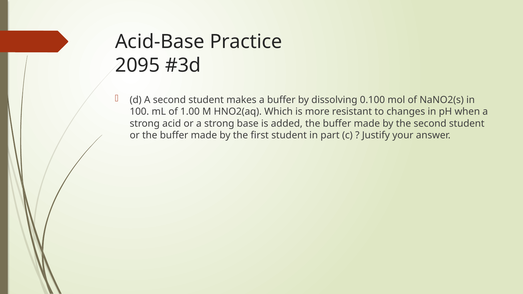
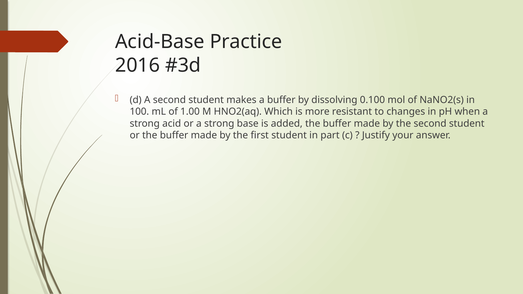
2095: 2095 -> 2016 (138, 65)
